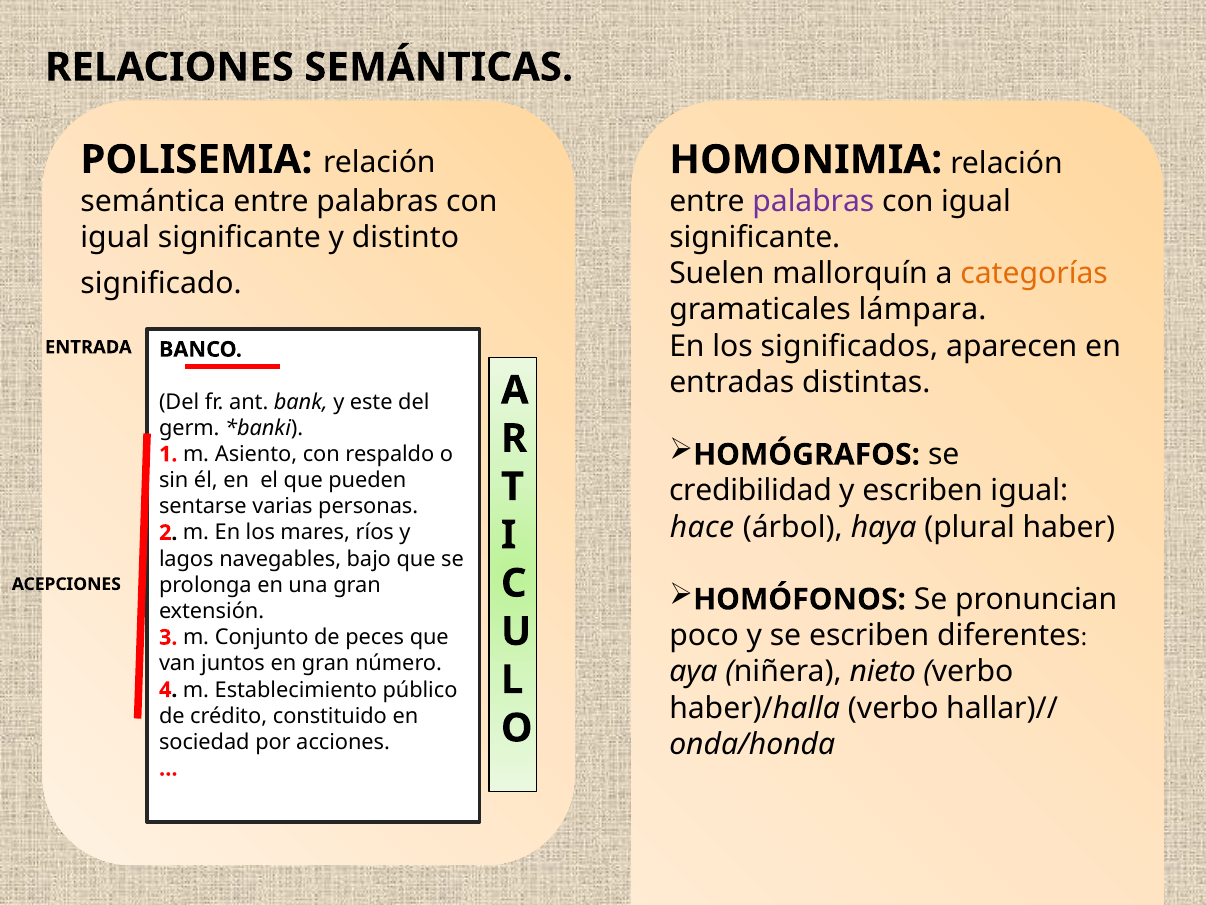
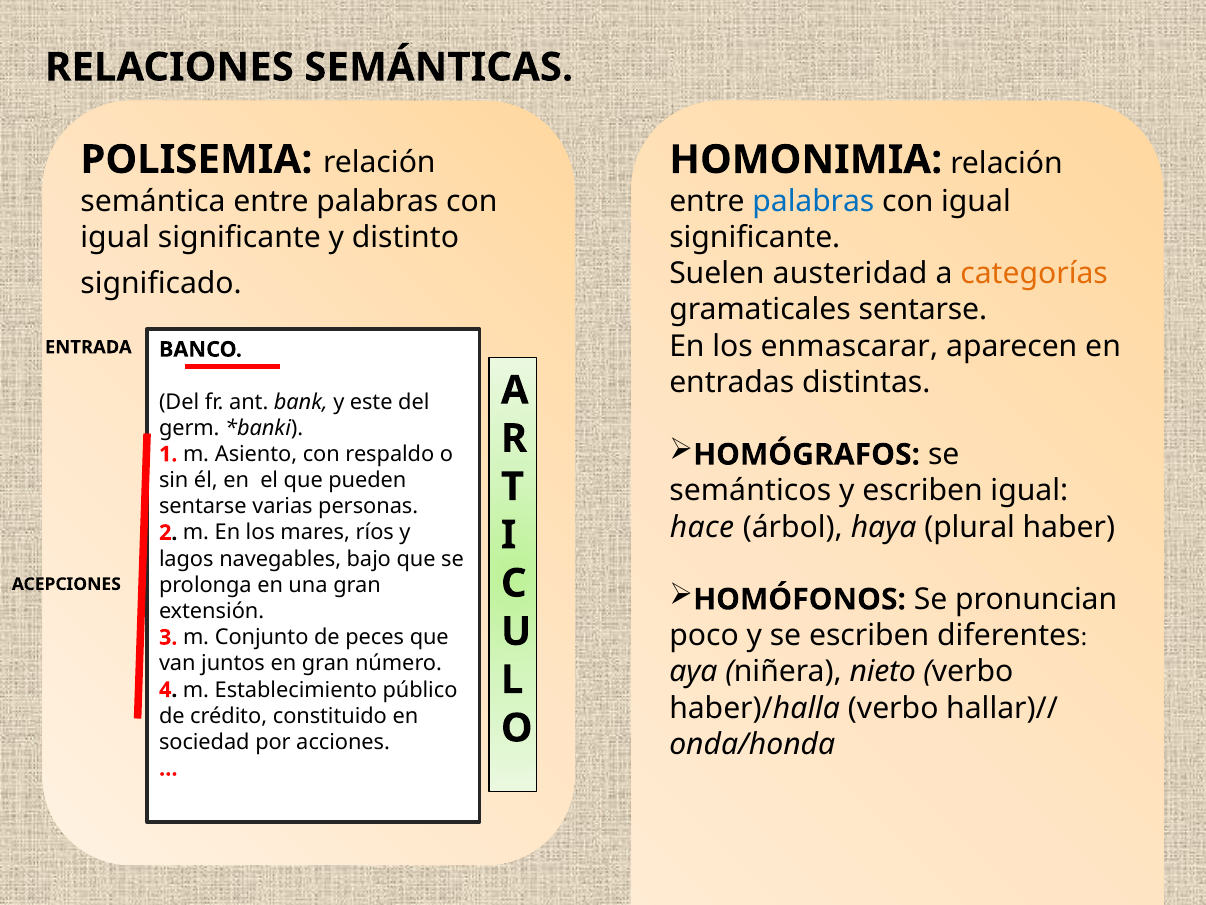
palabras colour: purple -> blue (813, 201)
mallorquín: mallorquín -> austeridad (850, 274)
gramaticales lámpara: lámpara -> sentarse (923, 310)
significados: significados -> enmascarar (849, 346)
credibilidad: credibilidad -> semánticos (750, 491)
